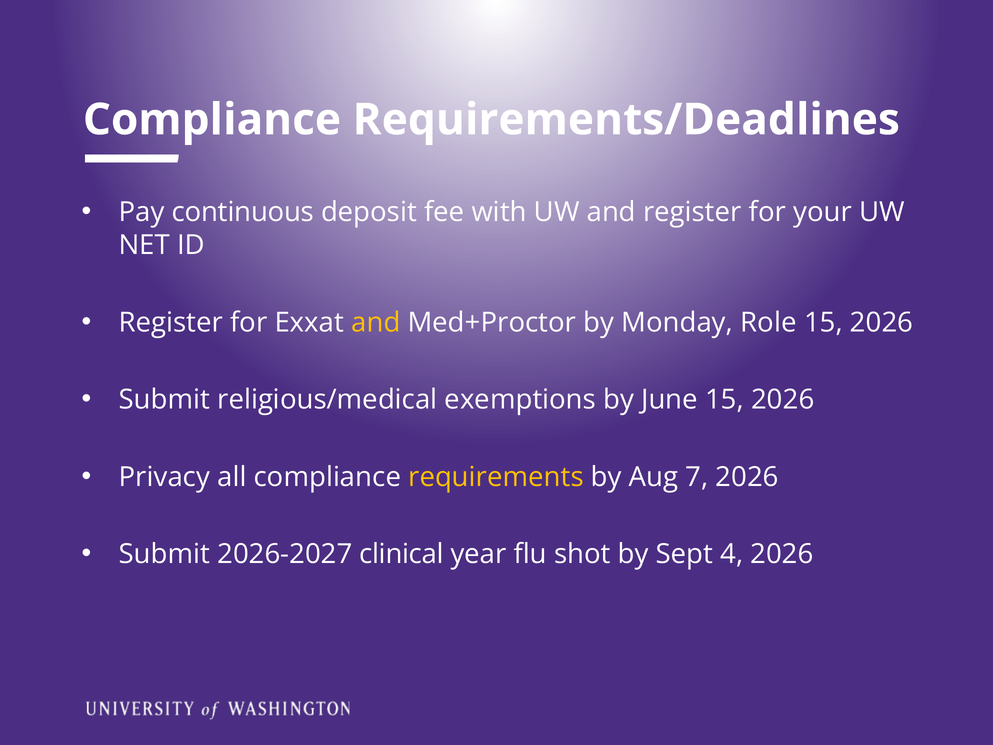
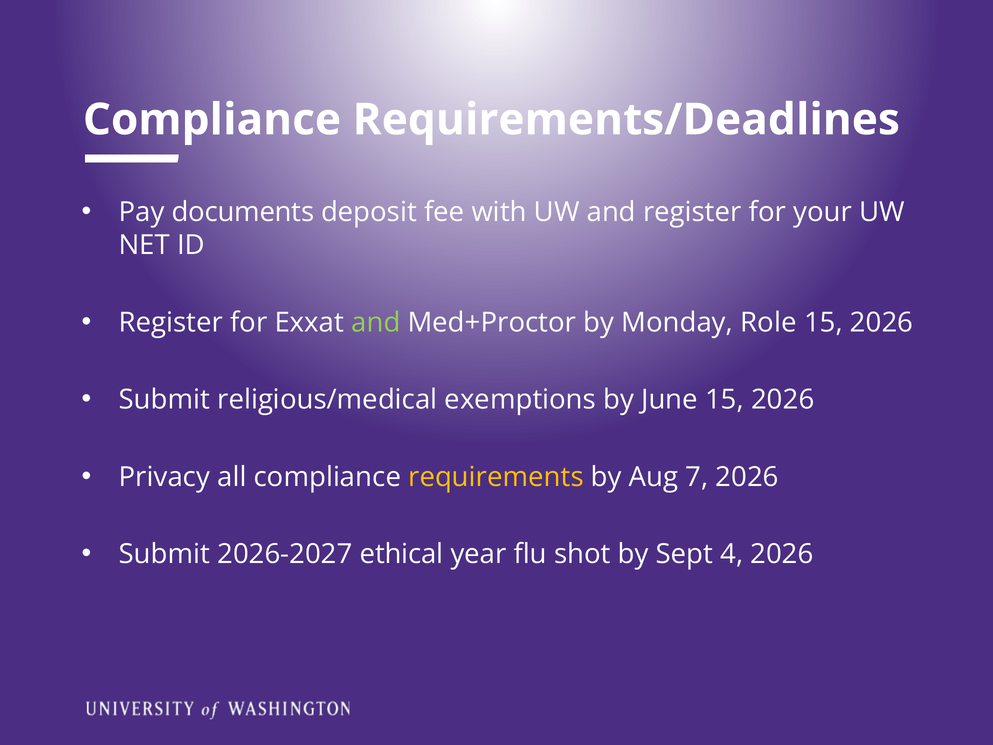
continuous: continuous -> documents (243, 212)
and colour: yellow -> light green (376, 322)
clinical: clinical -> ethical (402, 554)
